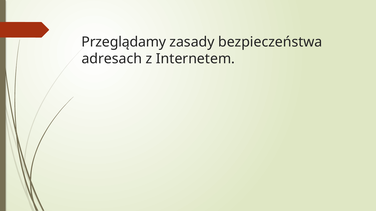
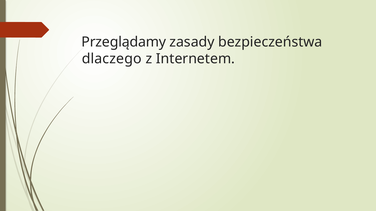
adresach: adresach -> dlaczego (112, 59)
